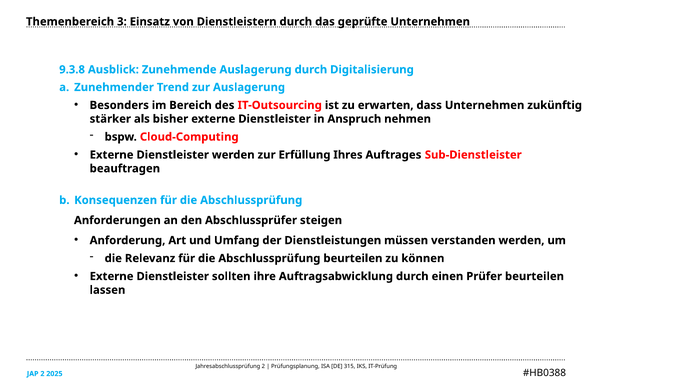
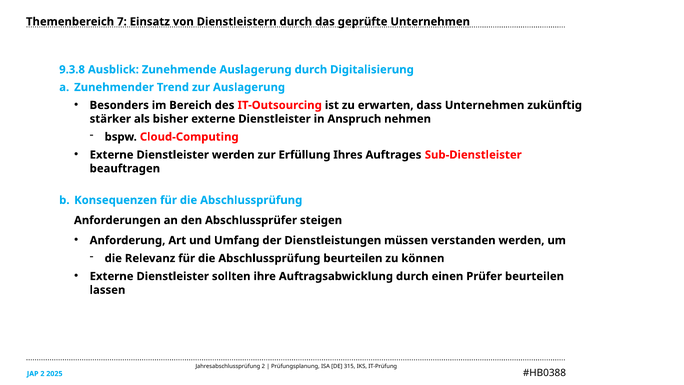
3: 3 -> 7 (122, 22)
